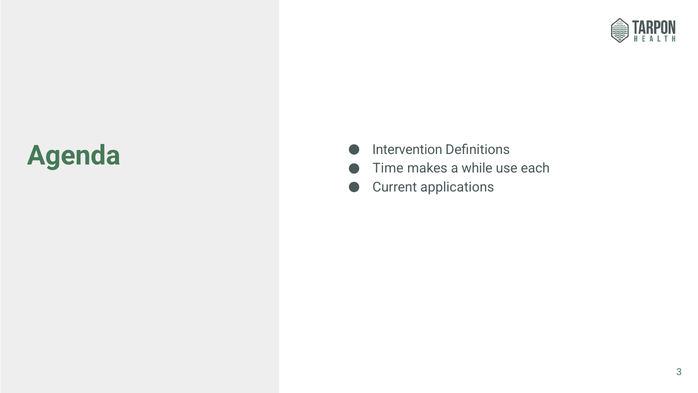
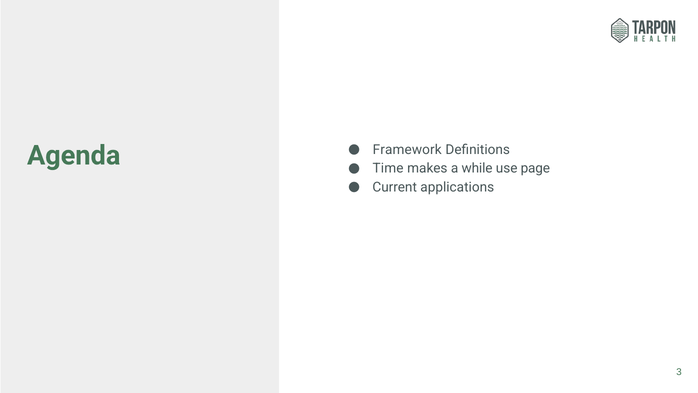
Intervention: Intervention -> Framework (407, 150)
each: each -> page (535, 168)
